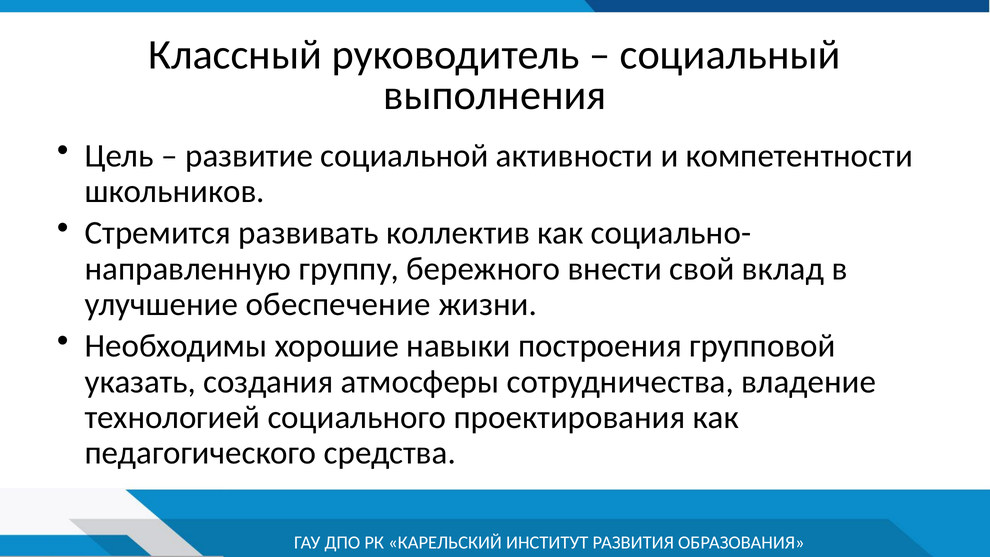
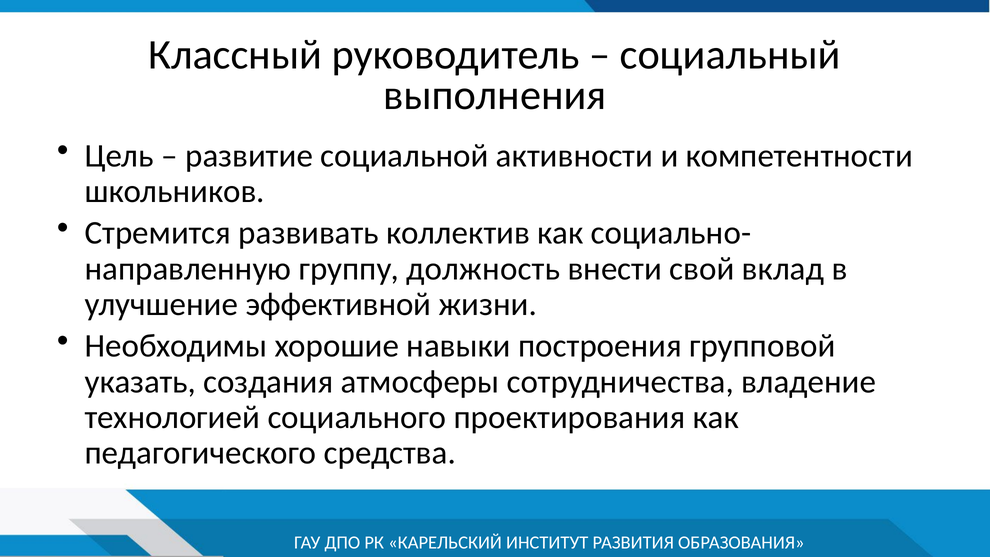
бережного: бережного -> должность (483, 269)
обеспечение: обеспечение -> эффективной (338, 304)
